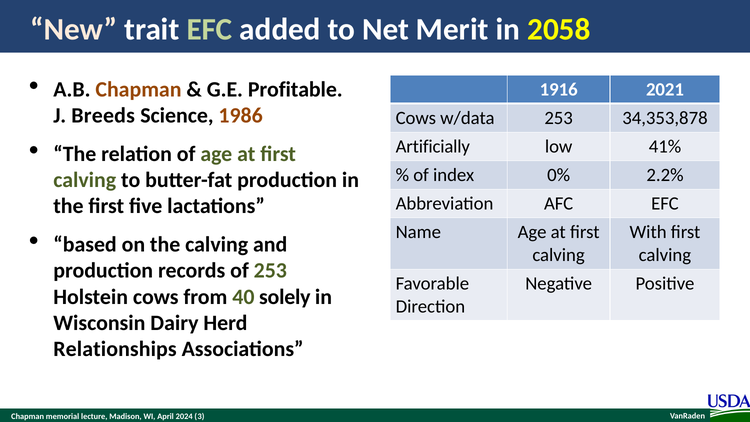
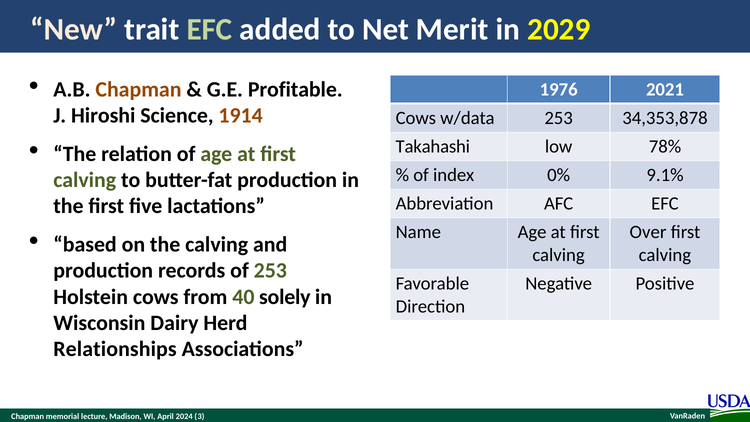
2058: 2058 -> 2029 (559, 29)
1916: 1916 -> 1976 (559, 89)
Breeds: Breeds -> Hiroshi (103, 115)
1986: 1986 -> 1914 (241, 115)
Artificially: Artificially -> Takahashi (433, 146)
41%: 41% -> 78% (665, 146)
2.2%: 2.2% -> 9.1% (665, 175)
With: With -> Over (648, 232)
